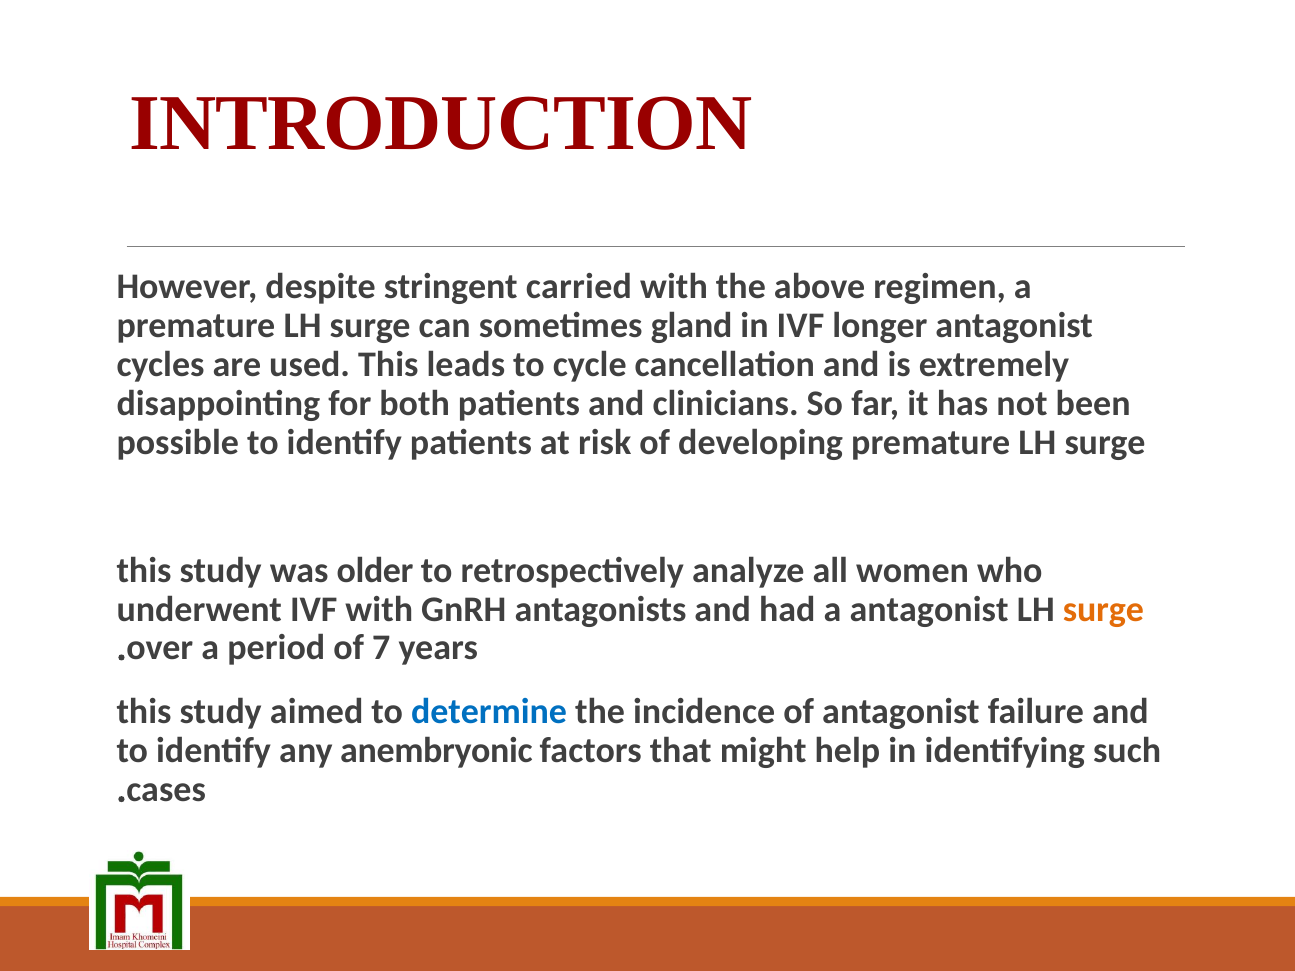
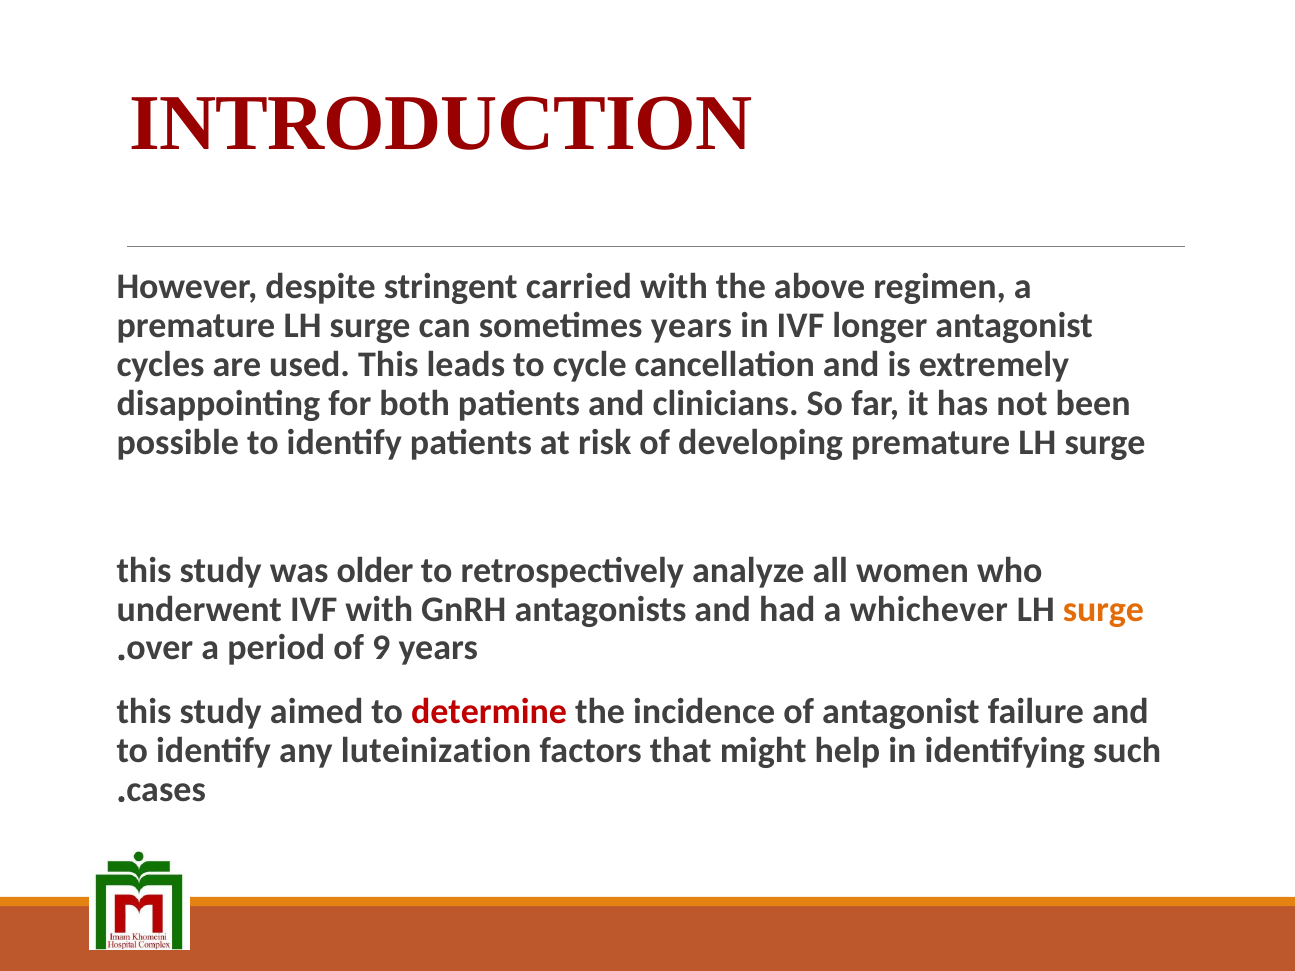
sometimes gland: gland -> years (691, 326)
a antagonist: antagonist -> whichever (929, 609)
7: 7 -> 9 (381, 648)
determine colour: blue -> red (489, 712)
anembryonic: anembryonic -> luteinization (436, 751)
